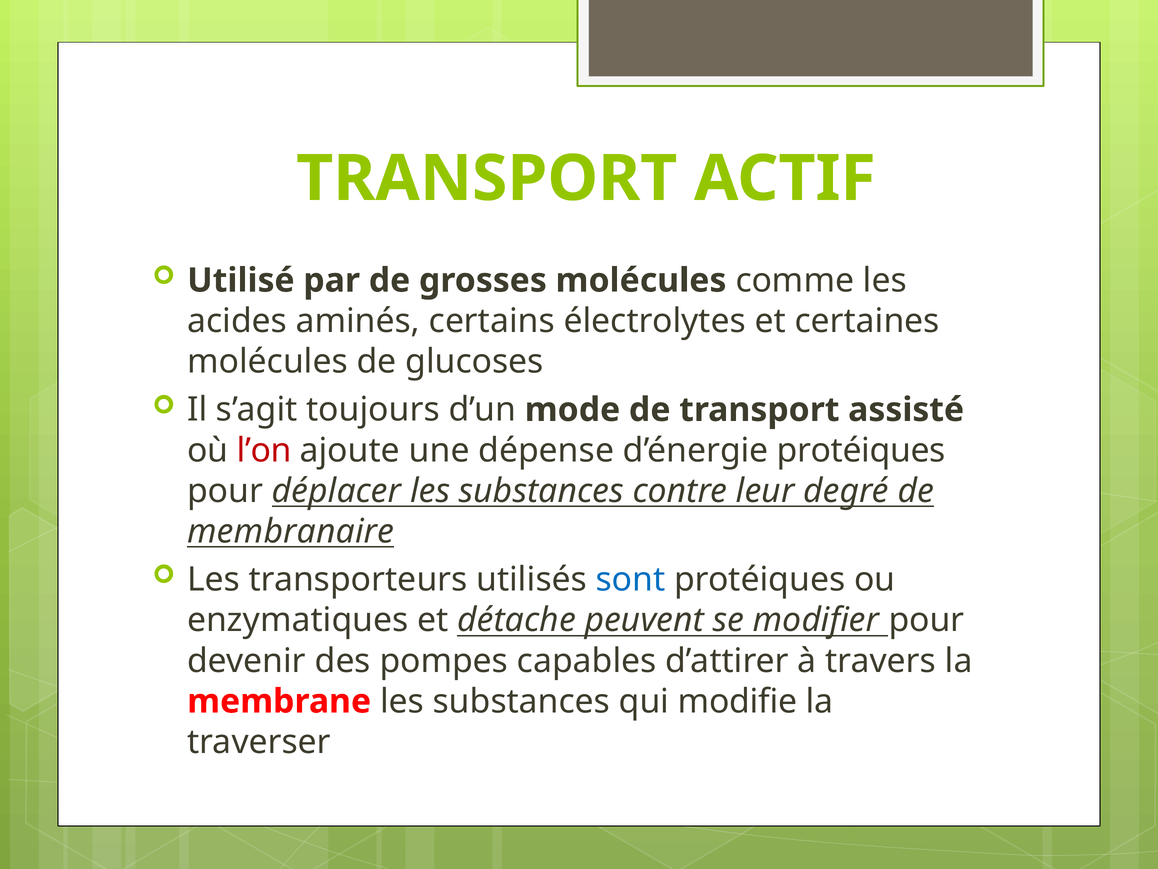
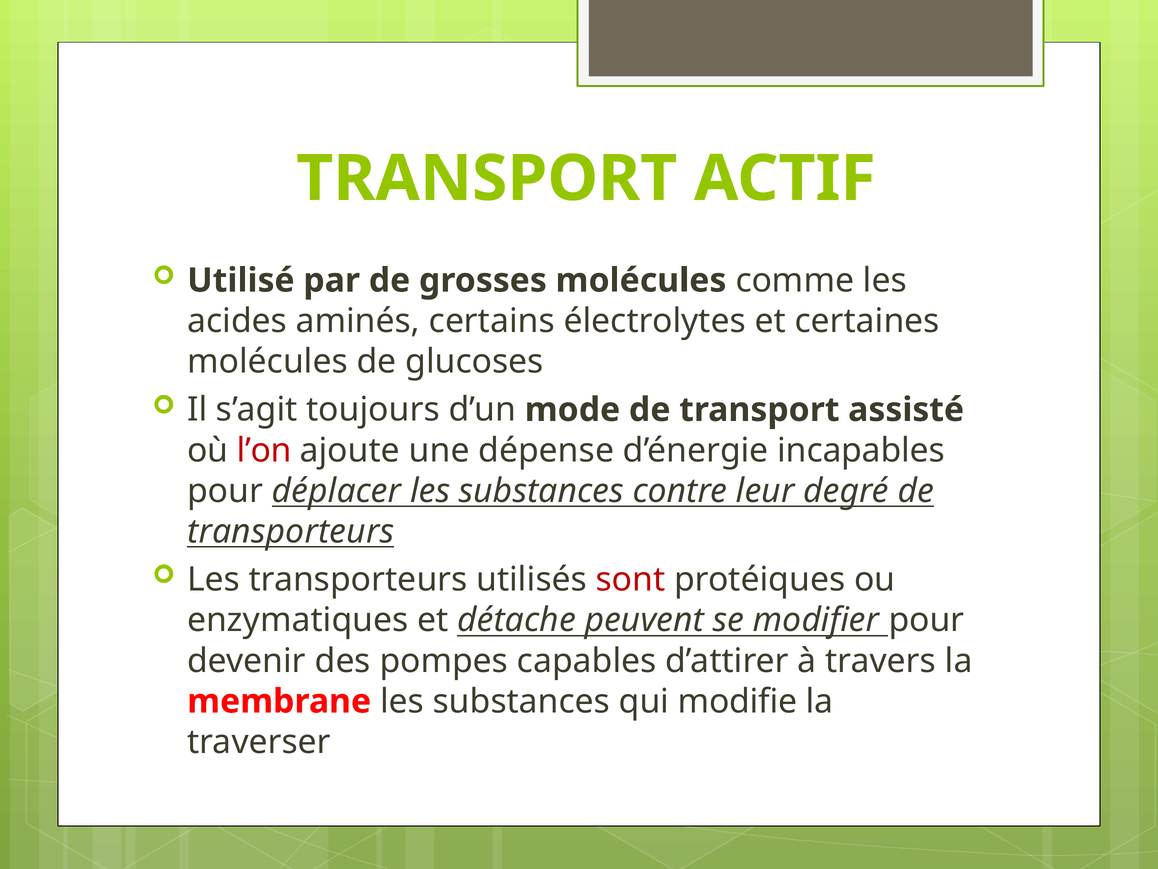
d’énergie protéiques: protéiques -> incapables (861, 450)
membranaire: membranaire -> transporteurs (291, 531)
sont colour: blue -> red (630, 579)
